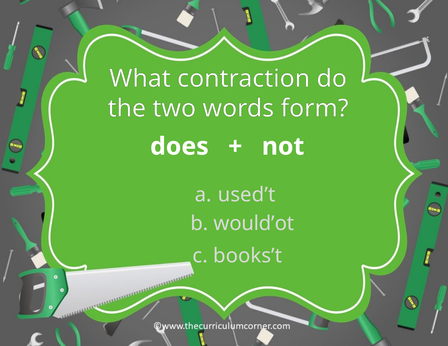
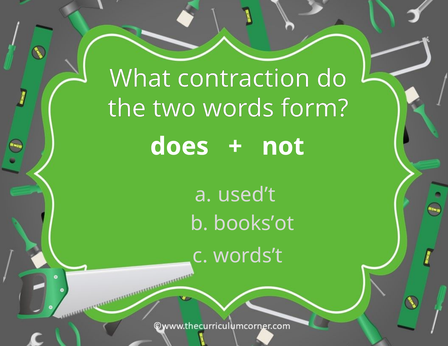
would’ot: would’ot -> books’ot (254, 224)
books’t: books’t -> words’t (248, 256)
